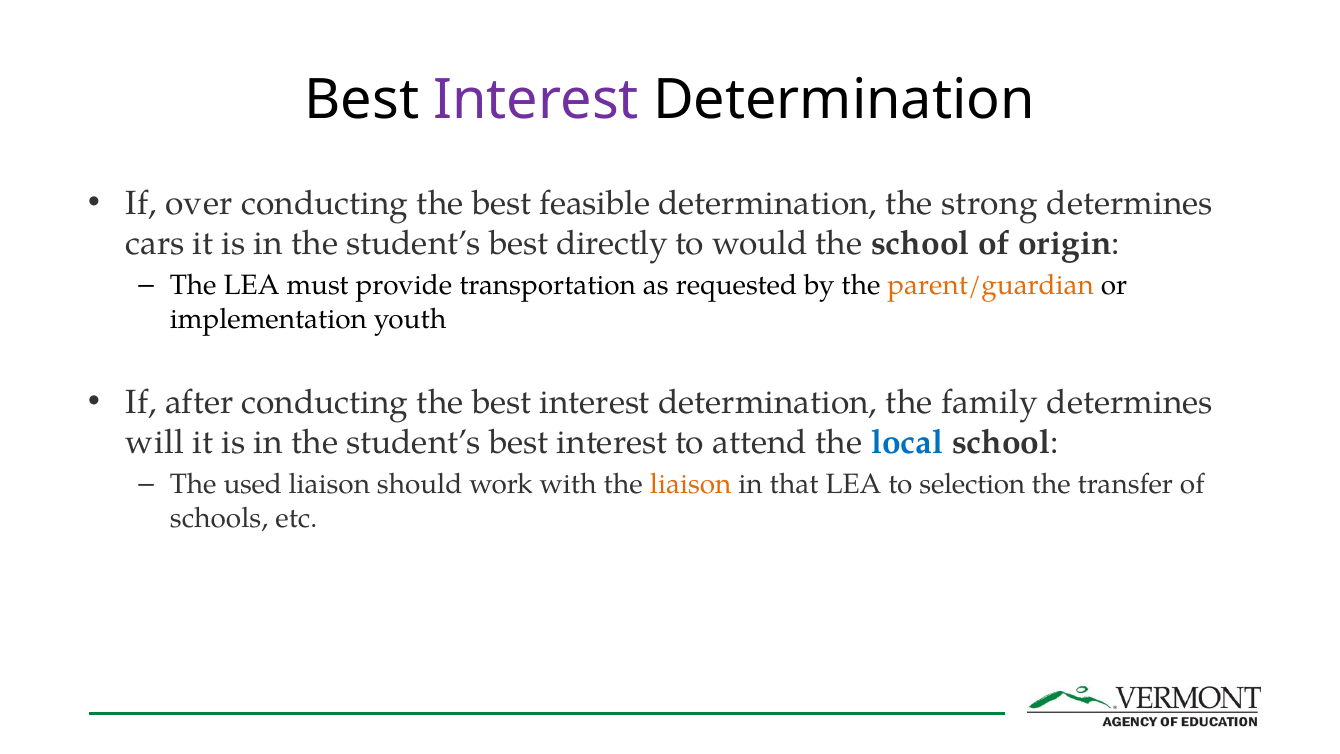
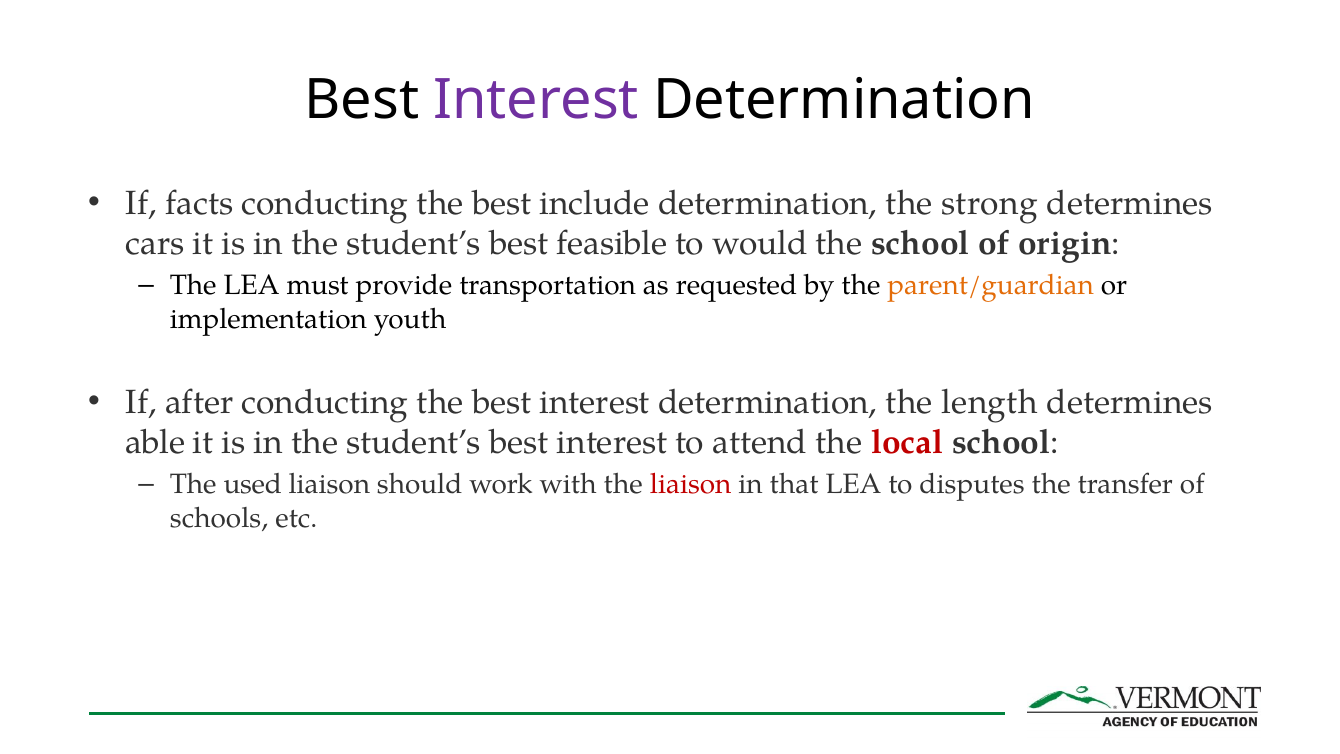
over: over -> facts (199, 203)
feasible: feasible -> include (595, 203)
directly: directly -> feasible (612, 244)
family: family -> length (990, 402)
will: will -> able (155, 442)
local colour: blue -> red (907, 442)
liaison colour: orange -> red (691, 484)
selection: selection -> disputes (972, 484)
